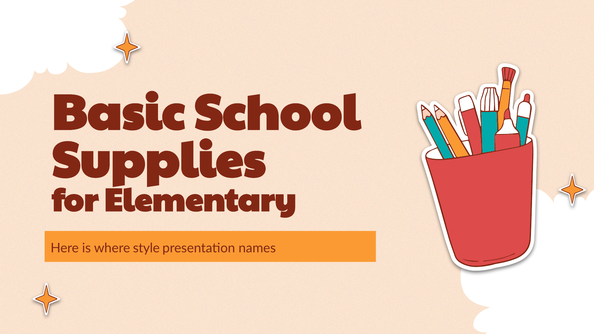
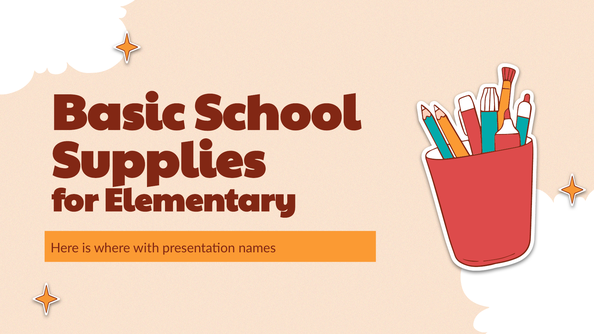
style: style -> with (146, 248)
